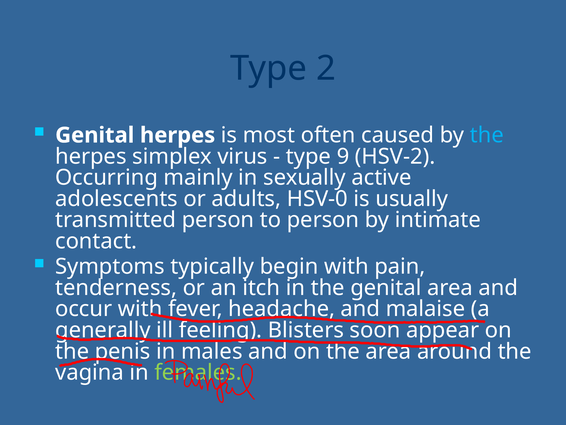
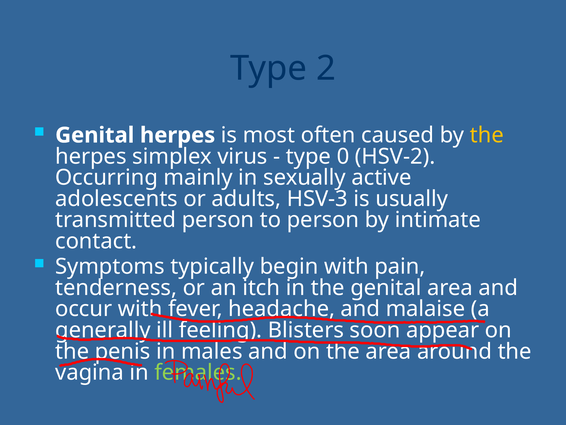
the colour: light blue -> yellow (487, 135)
9: 9 -> 0 (343, 156)
HSV-0: HSV-0 -> HSV-3 (317, 199)
